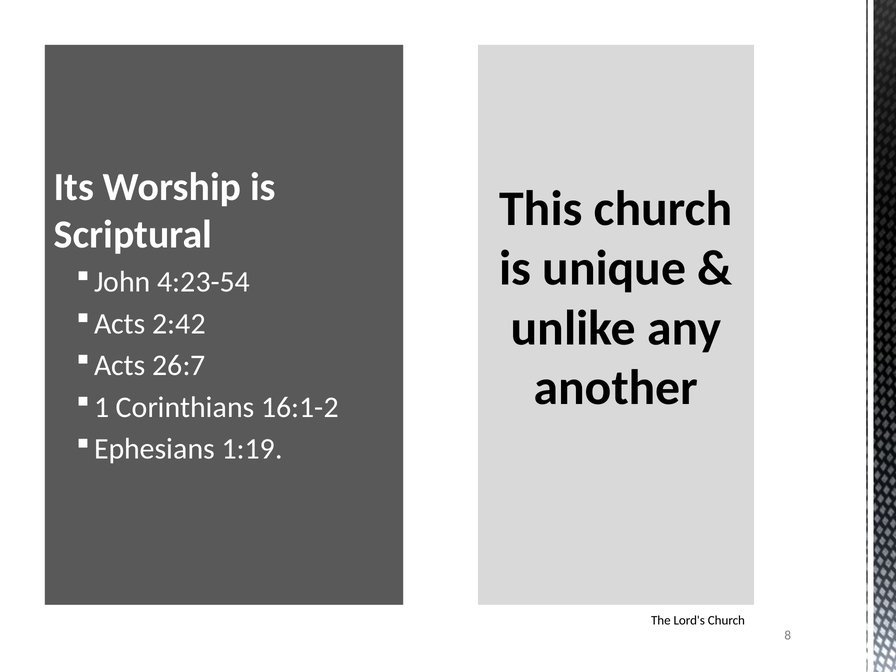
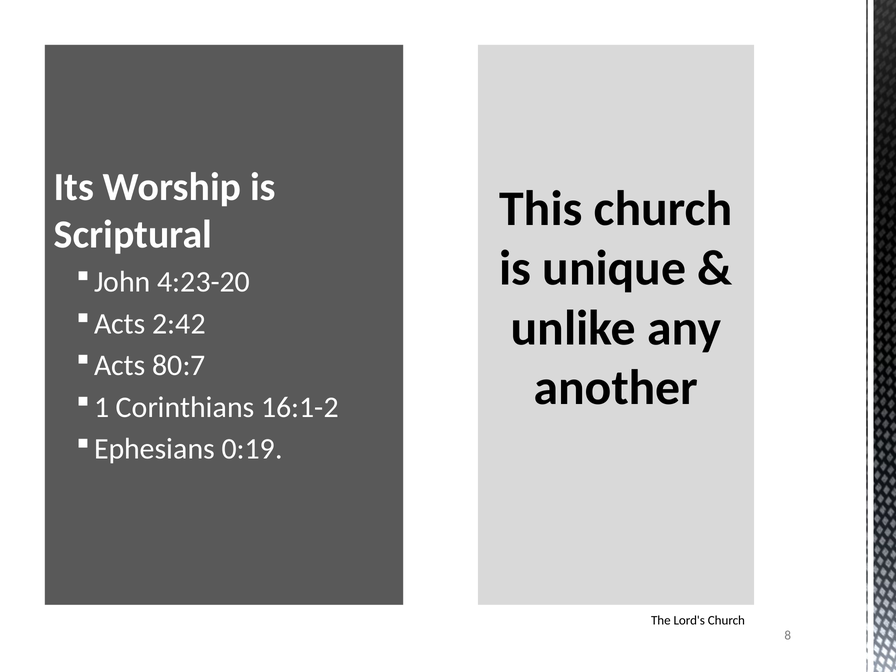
4:23-54: 4:23-54 -> 4:23-20 (204, 282)
26:7: 26:7 -> 80:7 (179, 365)
1:19: 1:19 -> 0:19 (252, 449)
